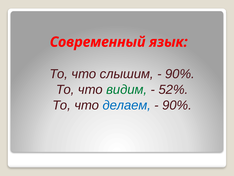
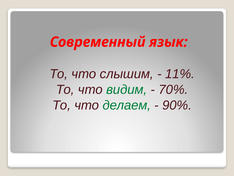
90%: 90% -> 11% (180, 74)
52%: 52% -> 70% (173, 89)
делаем colour: blue -> green (127, 105)
